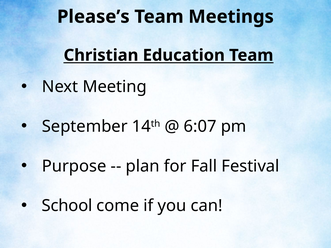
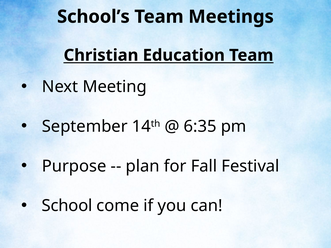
Please’s: Please’s -> School’s (93, 17)
6:07: 6:07 -> 6:35 (200, 127)
